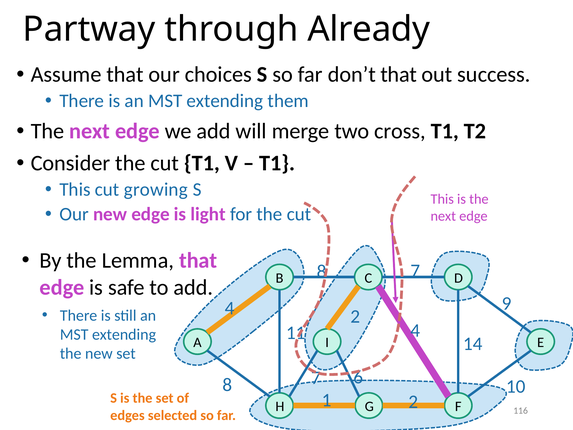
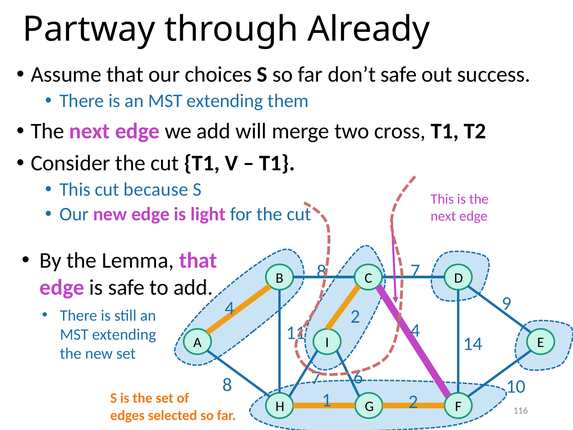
don’t that: that -> safe (399, 75)
growing: growing -> because (156, 190)
